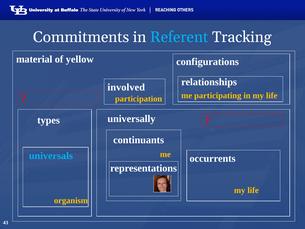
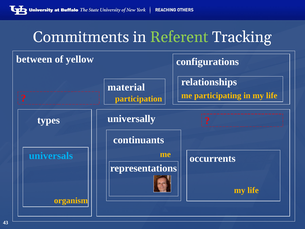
Referent colour: light blue -> light green (179, 37)
material: material -> between (34, 59)
involved: involved -> material (126, 87)
